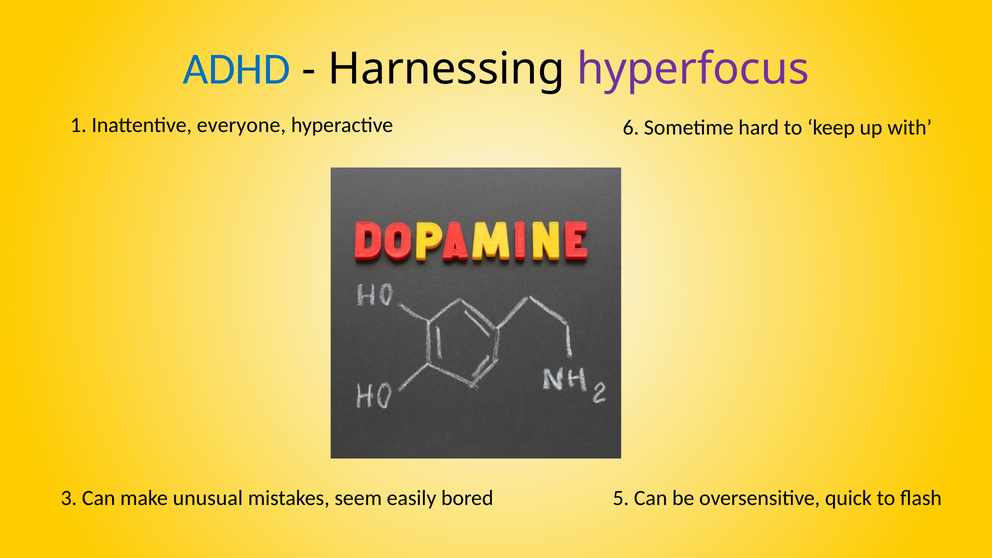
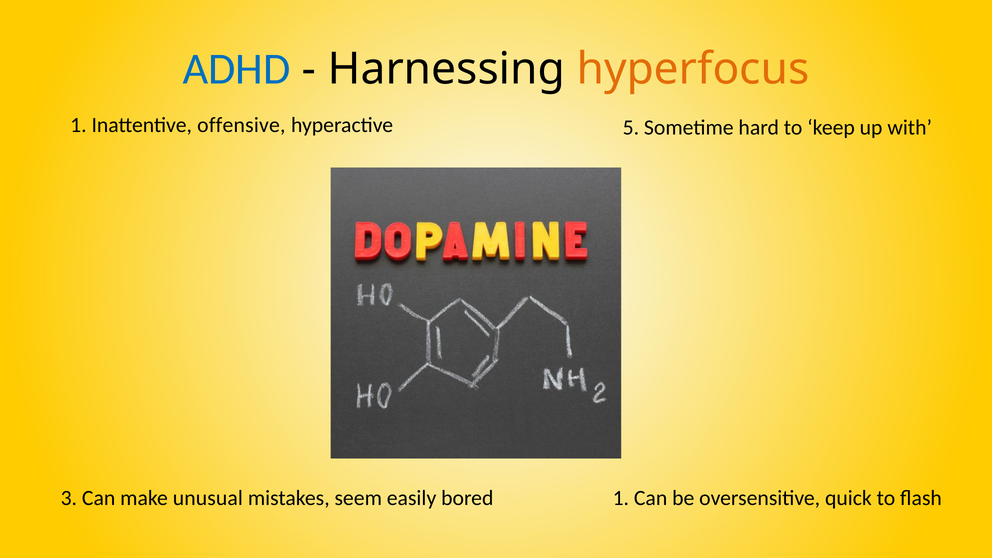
hyperfocus colour: purple -> orange (693, 69)
everyone: everyone -> offensive (241, 125)
6: 6 -> 5 (631, 128)
bored 5: 5 -> 1 (621, 498)
